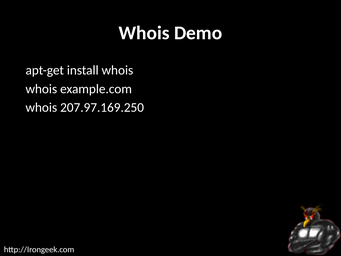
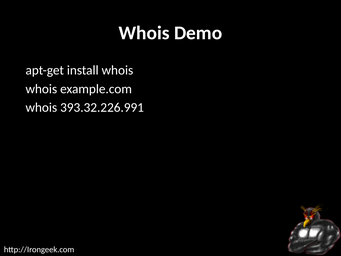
207.97.169.250: 207.97.169.250 -> 393.32.226.991 (102, 107)
